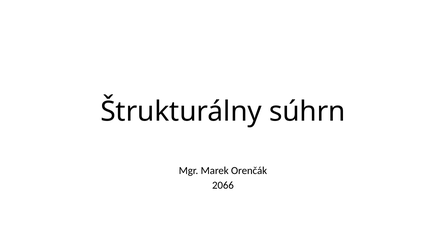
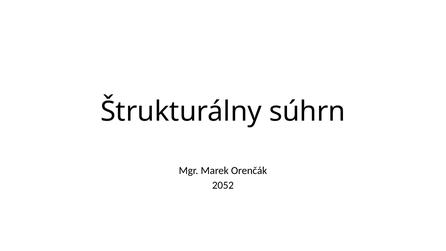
2066: 2066 -> 2052 (223, 185)
